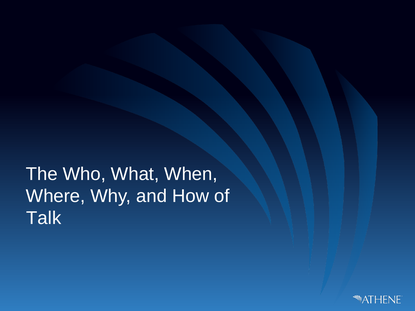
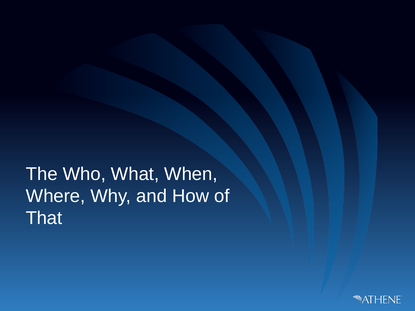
Talk: Talk -> That (44, 218)
